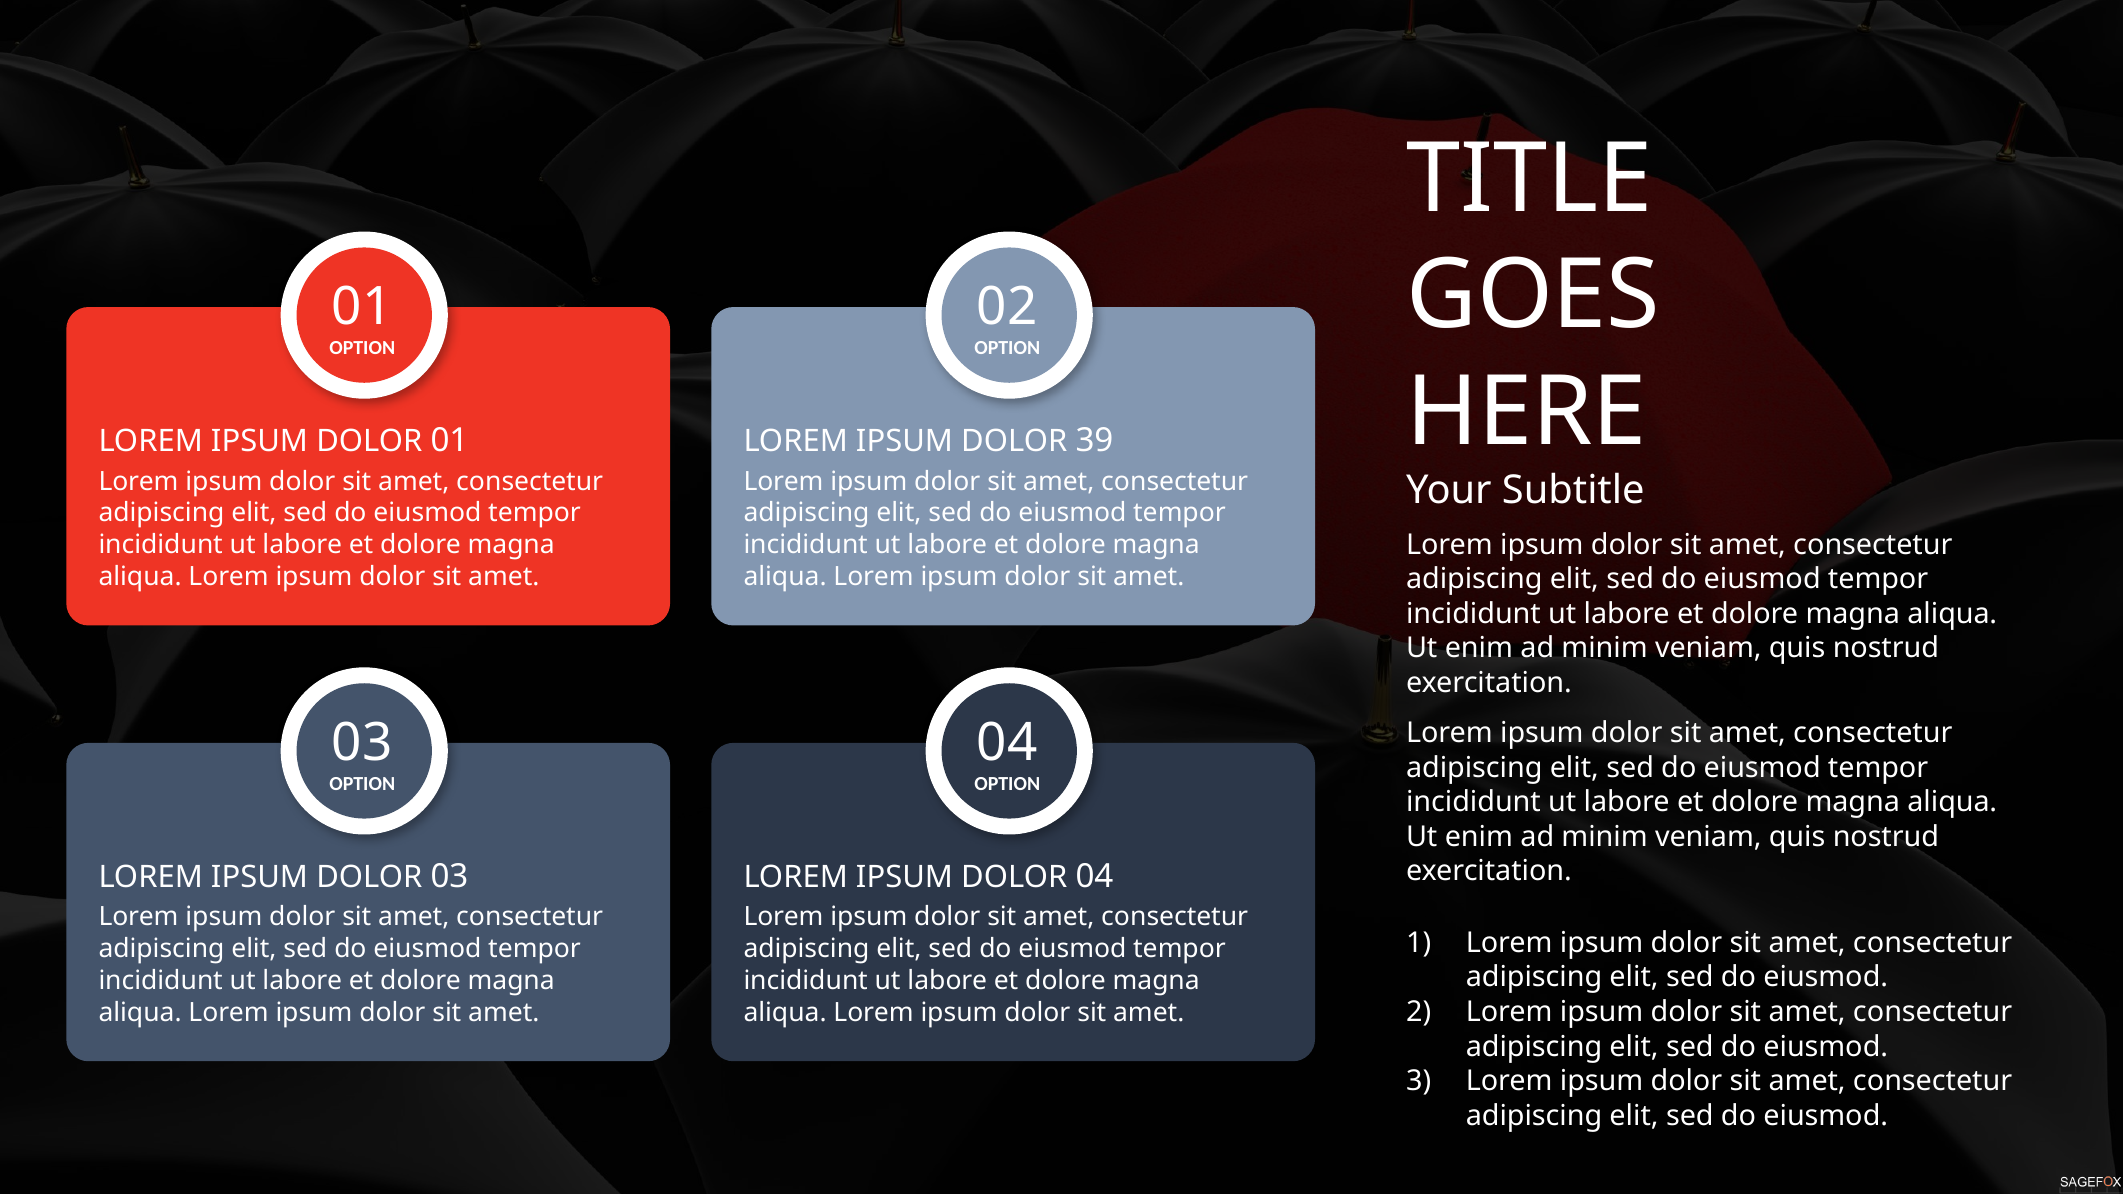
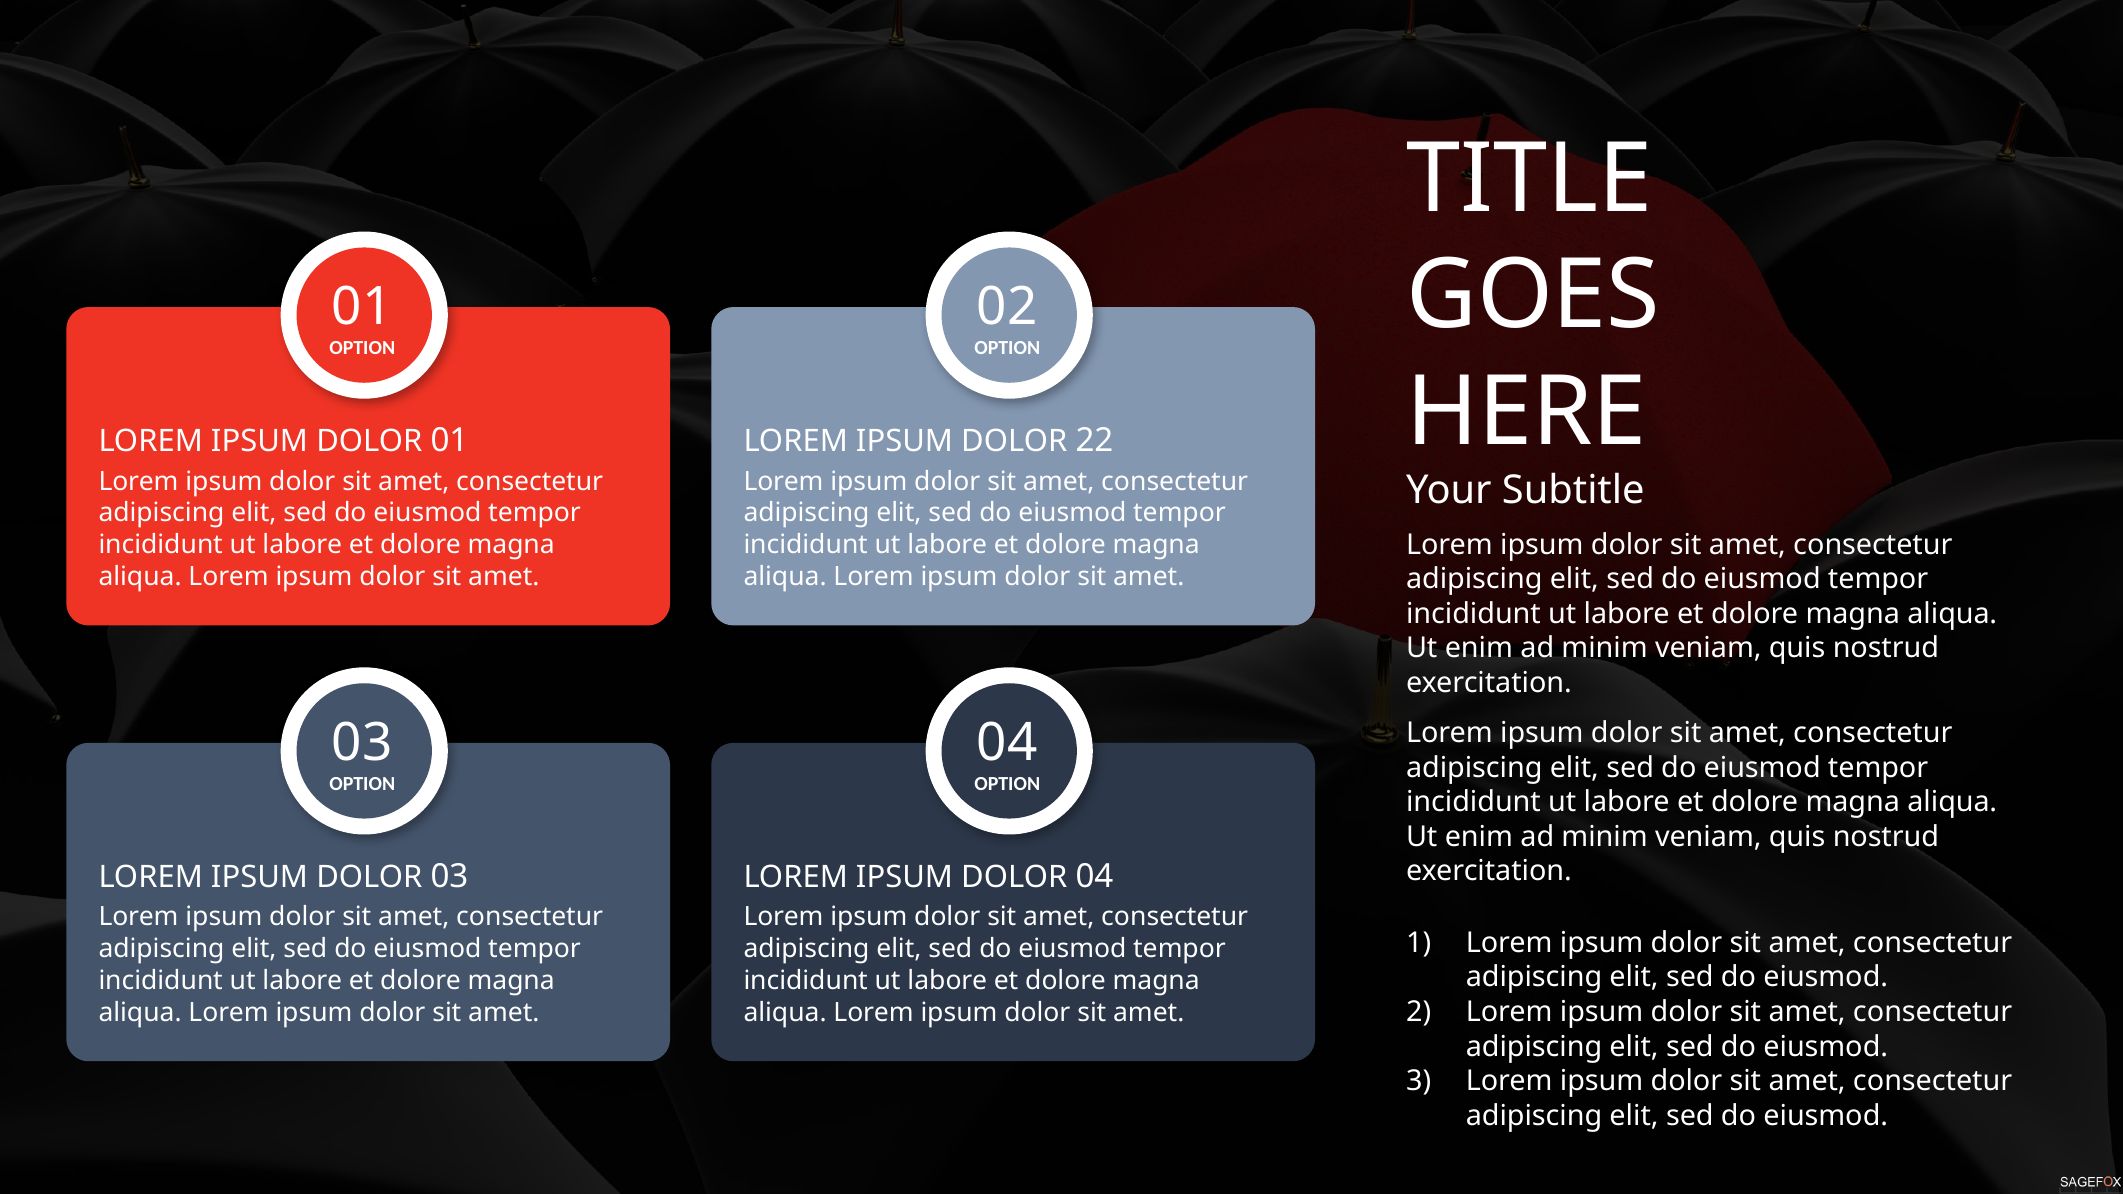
39: 39 -> 22 (1094, 441)
